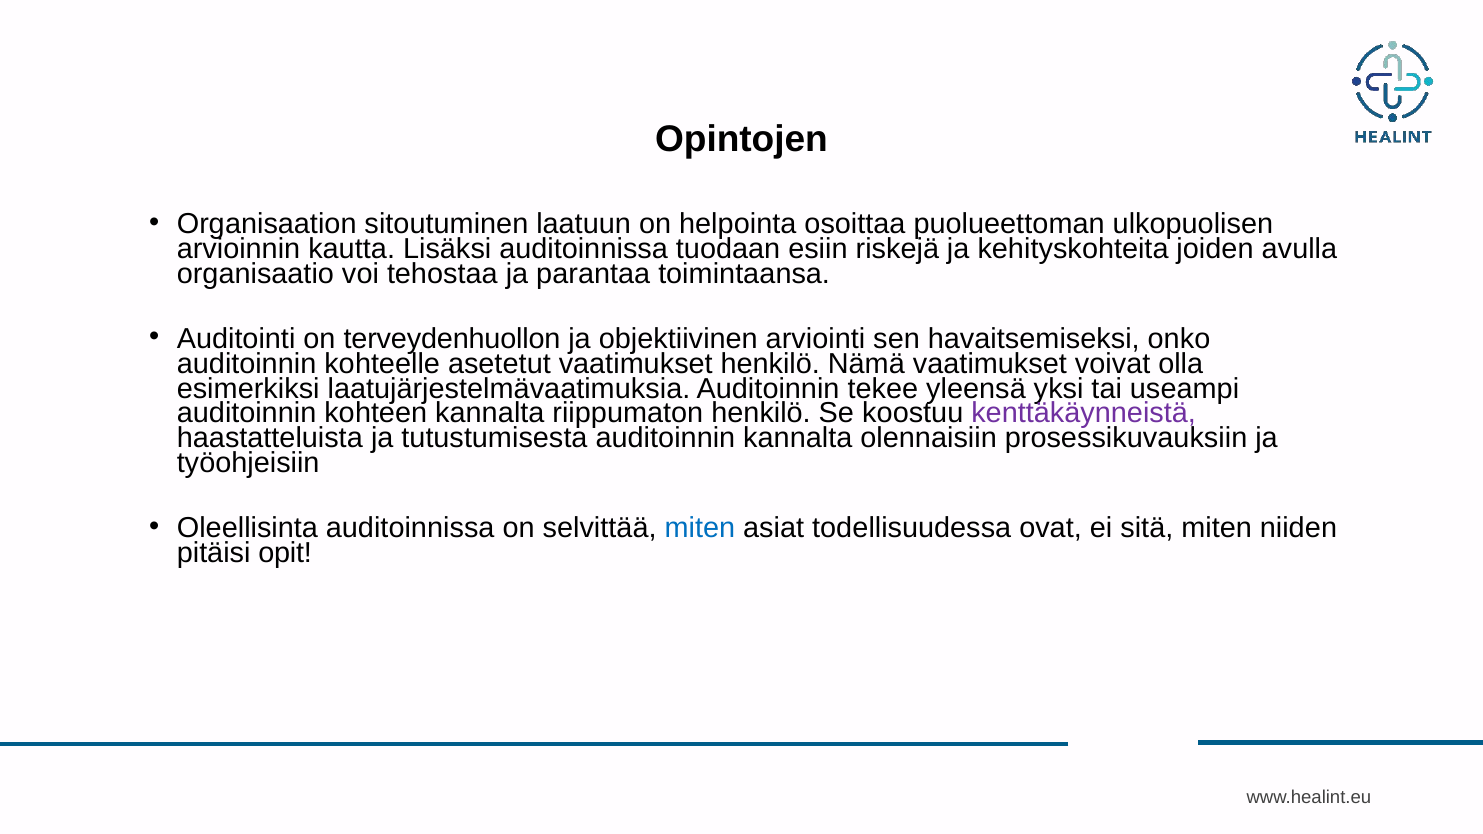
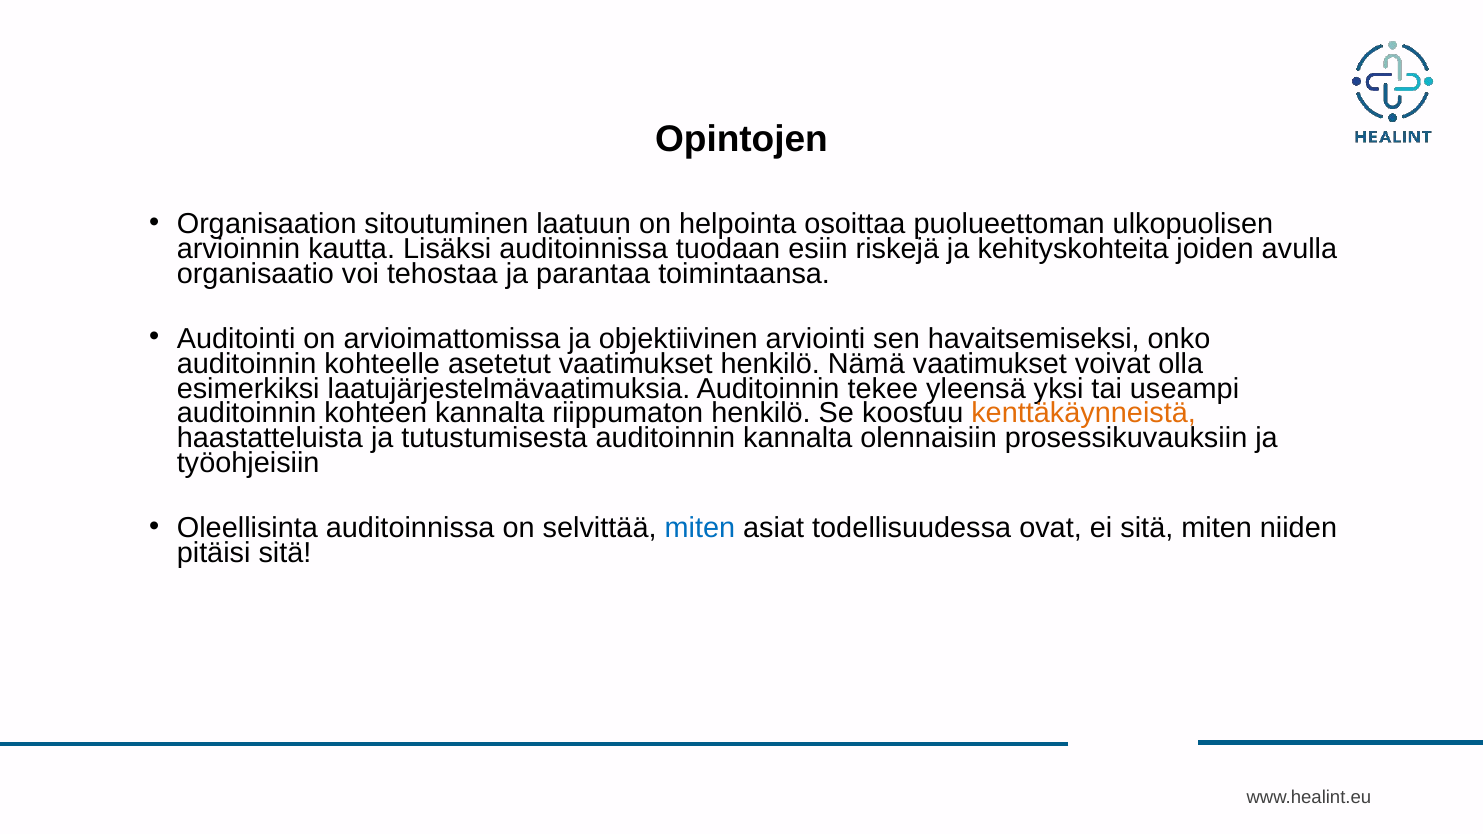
terveydenhuollon: terveydenhuollon -> arvioimattomissa (452, 339)
kenttäkäynneistä colour: purple -> orange (1084, 414)
pitäisi opit: opit -> sitä (285, 553)
